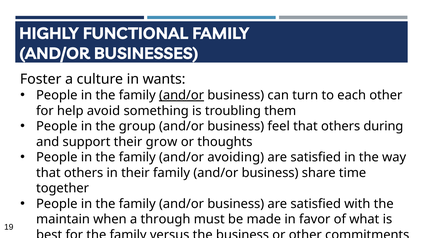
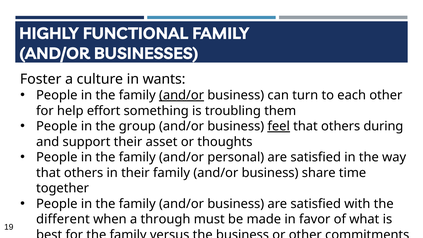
avoid: avoid -> effort (104, 111)
feel underline: none -> present (279, 126)
grow: grow -> asset (162, 142)
avoiding: avoiding -> personal (236, 157)
maintain: maintain -> different (63, 219)
